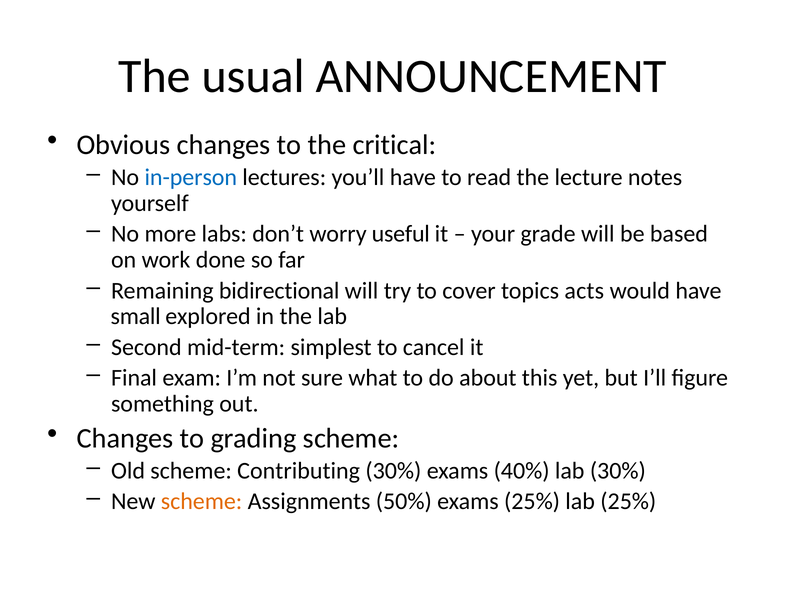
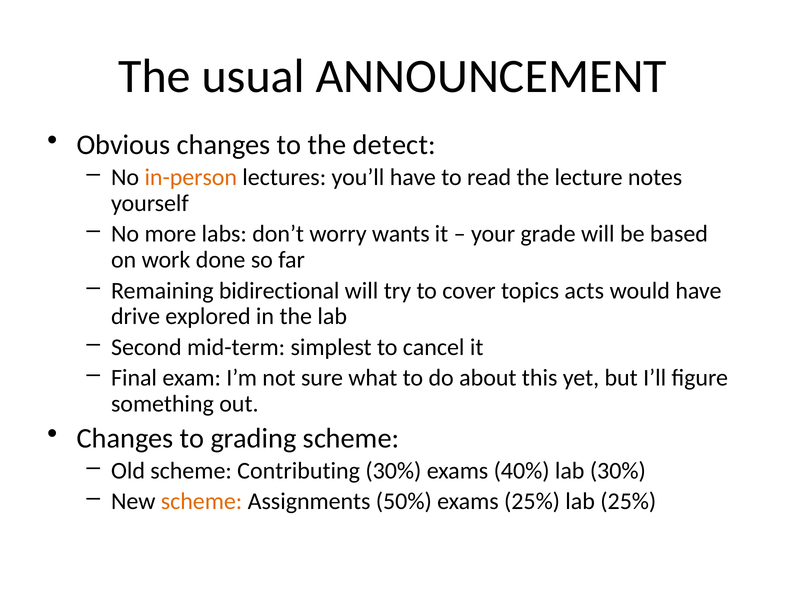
critical: critical -> detect (394, 145)
in-person colour: blue -> orange (191, 177)
useful: useful -> wants (401, 234)
small: small -> drive (136, 316)
